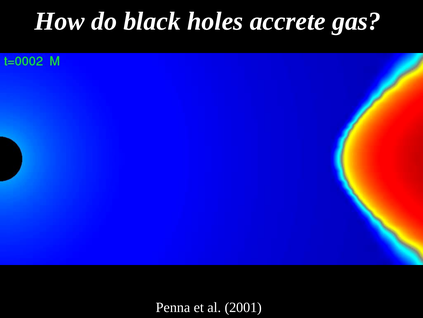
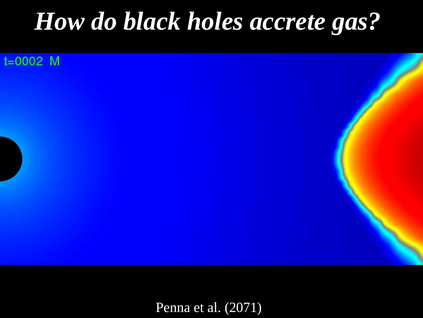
2001: 2001 -> 2071 (243, 307)
